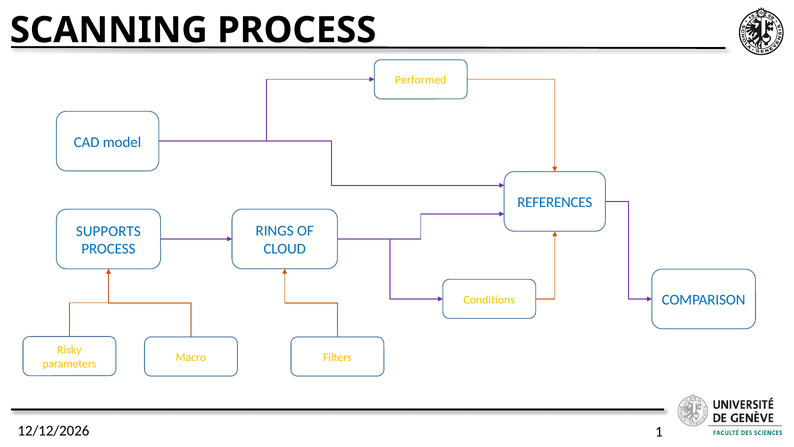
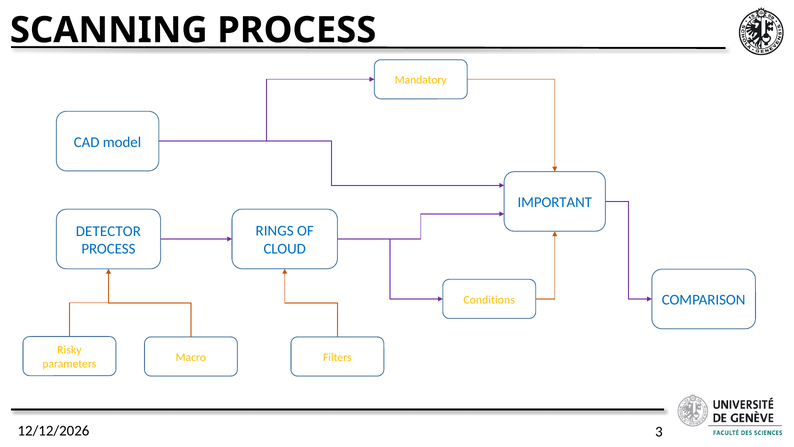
Performed: Performed -> Mandatory (421, 80)
REFERENCES: REFERENCES -> IMPORTANT (555, 202)
SUPPORTS: SUPPORTS -> DETECTOR (108, 231)
1: 1 -> 3 (659, 432)
